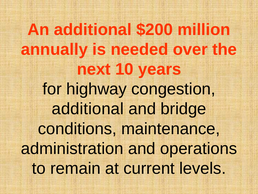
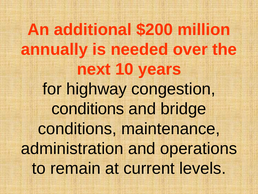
additional: additional -> conditions (88, 109)
